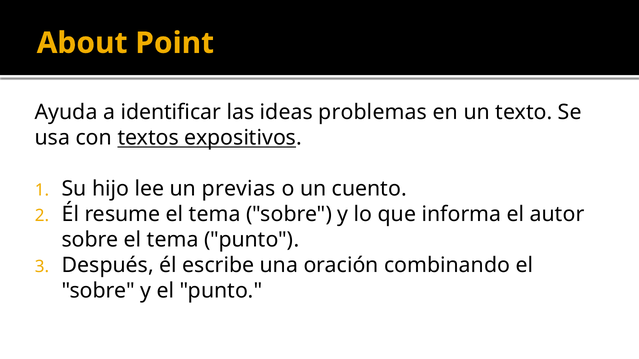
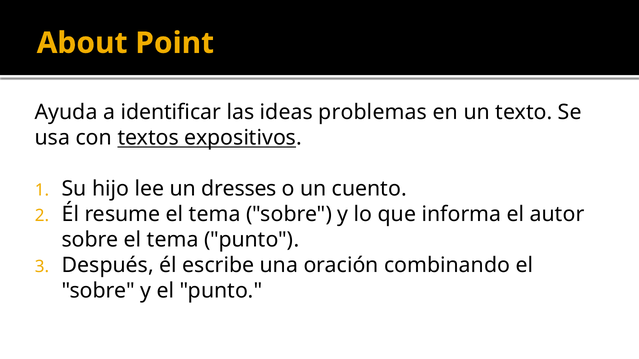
previas: previas -> dresses (239, 189)
